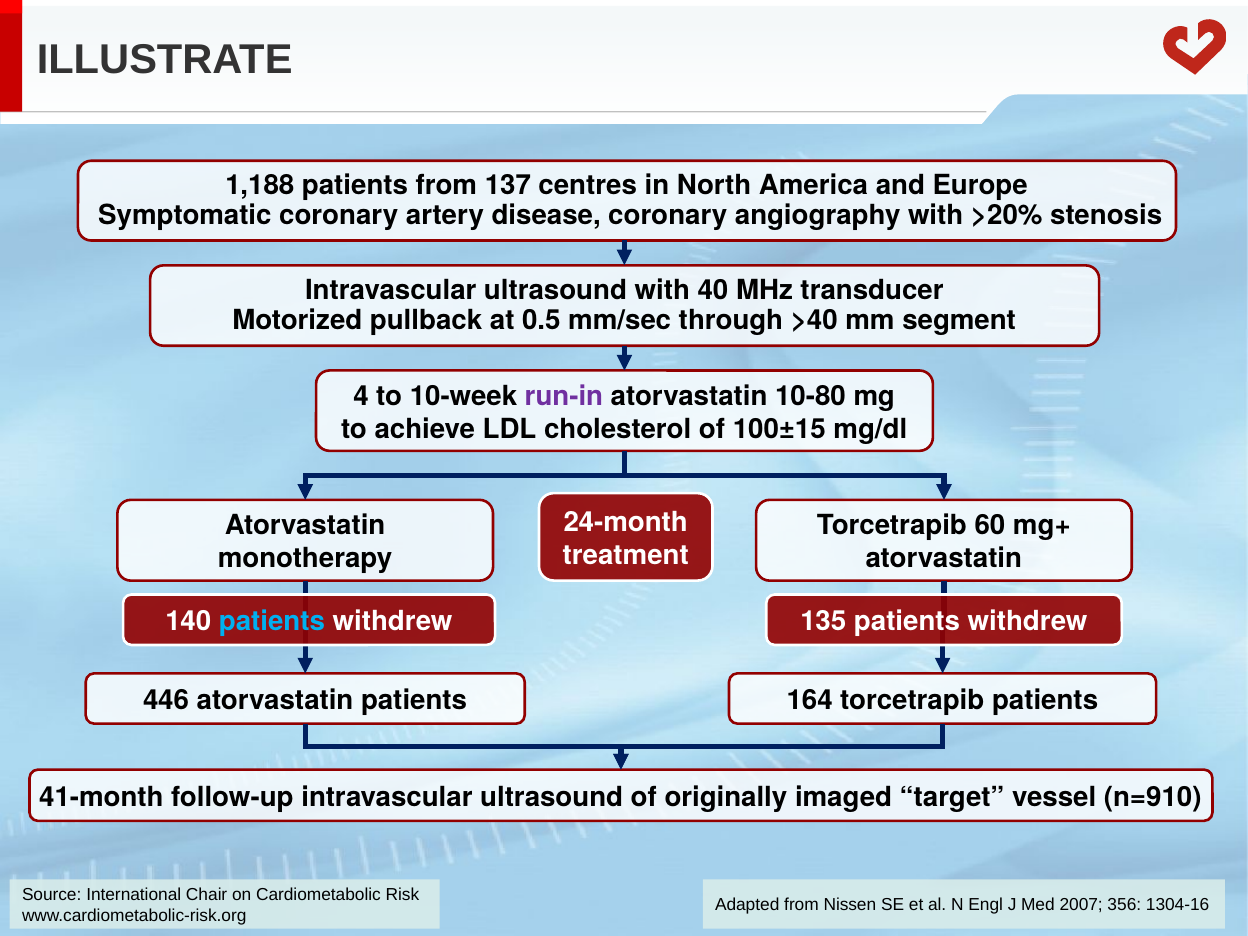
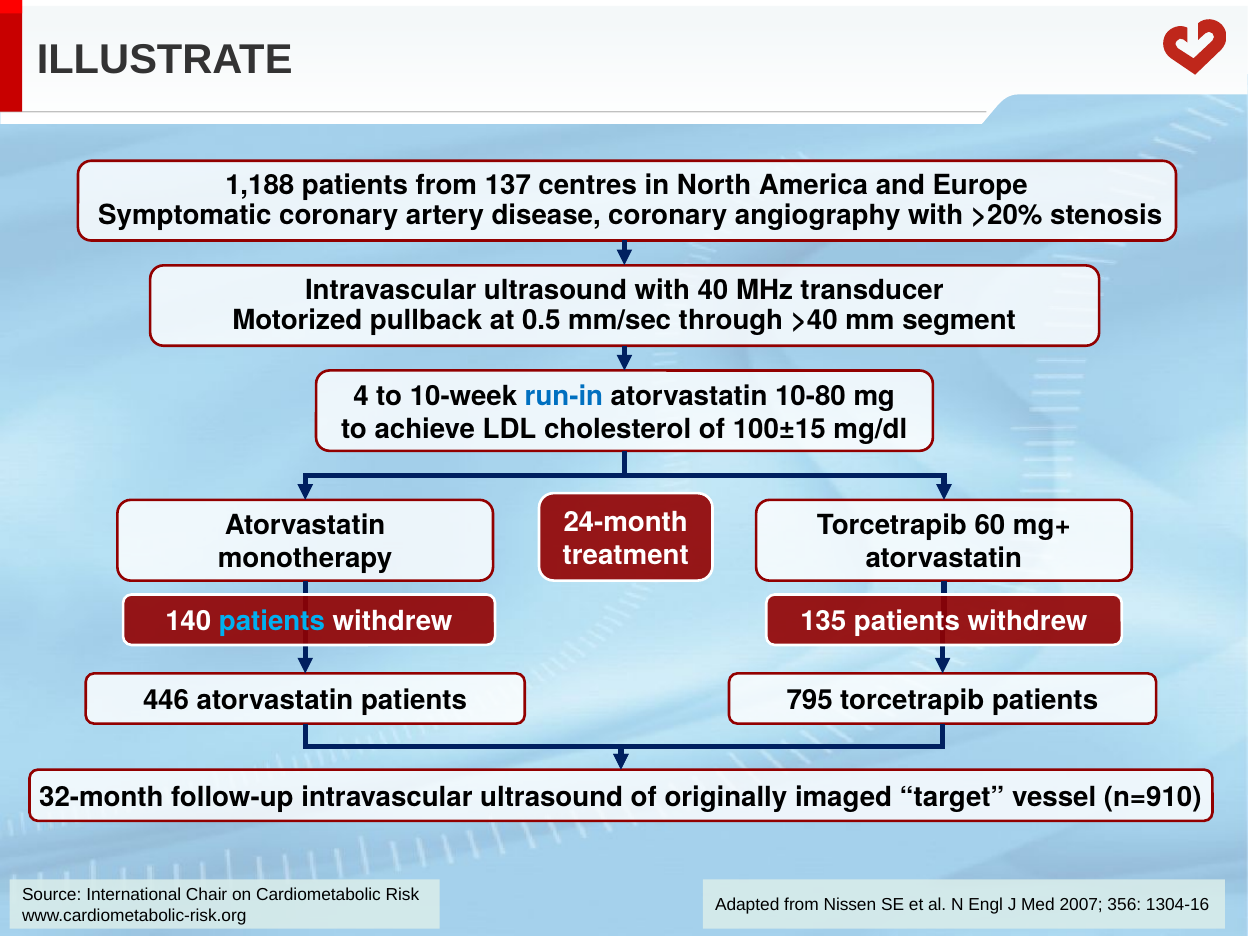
run-in colour: purple -> blue (564, 396)
164: 164 -> 795 (810, 700)
41-month: 41-month -> 32-month (101, 797)
